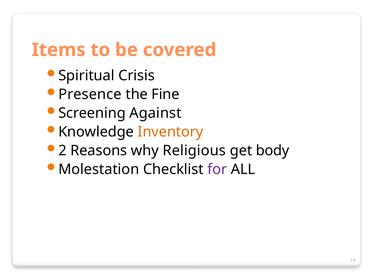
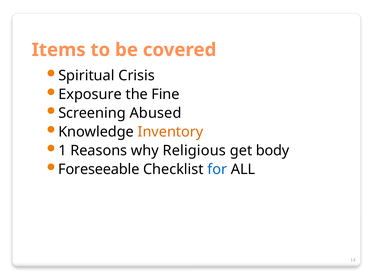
Presence: Presence -> Exposure (90, 94)
Against: Against -> Abused (156, 113)
2: 2 -> 1 (62, 150)
Molestation: Molestation -> Foreseeable (99, 169)
for colour: purple -> blue (217, 169)
